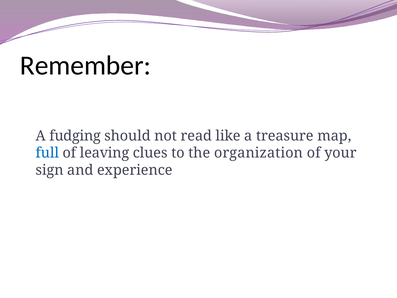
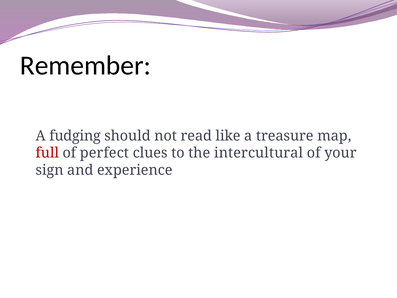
full colour: blue -> red (47, 153)
leaving: leaving -> perfect (104, 153)
organization: organization -> intercultural (259, 153)
